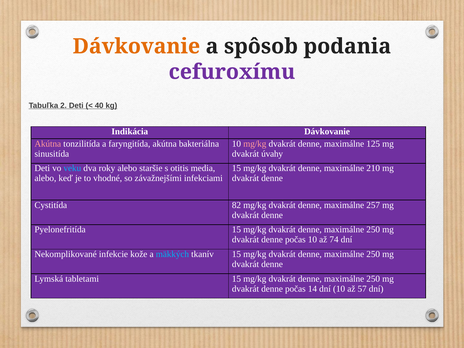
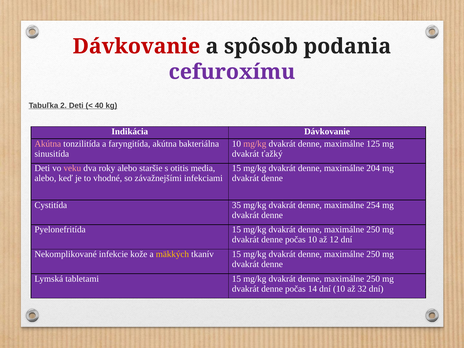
Dávkovanie colour: orange -> red (136, 46)
úvahy: úvahy -> ťažký (272, 154)
veku colour: light blue -> pink (72, 168)
210: 210 -> 204 (373, 168)
82: 82 -> 35 (236, 205)
257: 257 -> 254 (373, 205)
74: 74 -> 12 (334, 240)
mäkkých colour: light blue -> yellow (172, 254)
57: 57 -> 32 (362, 289)
